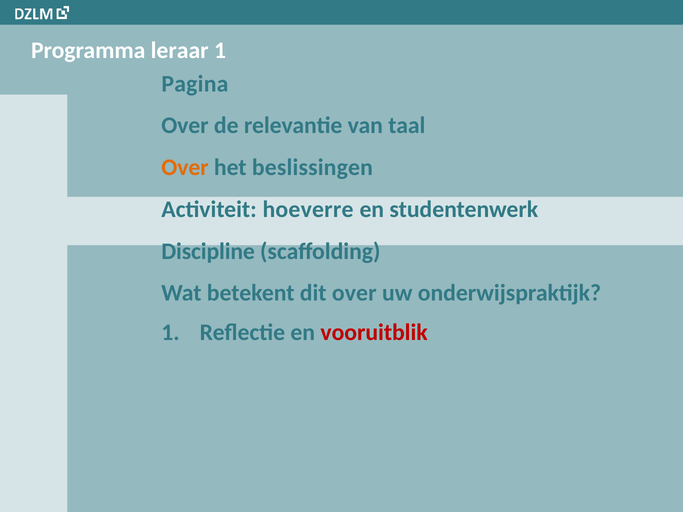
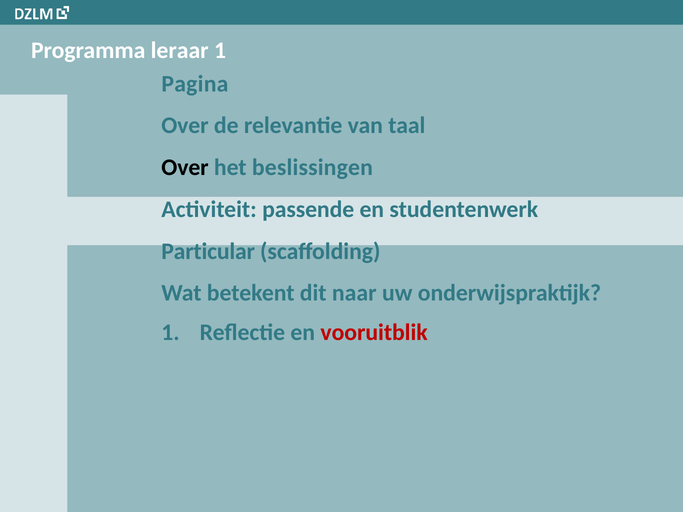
Over colour: orange -> black (185, 168)
hoeverre: hoeverre -> passende (308, 209)
Discipline: Discipline -> Particular (208, 251)
dit over: over -> naar (354, 293)
